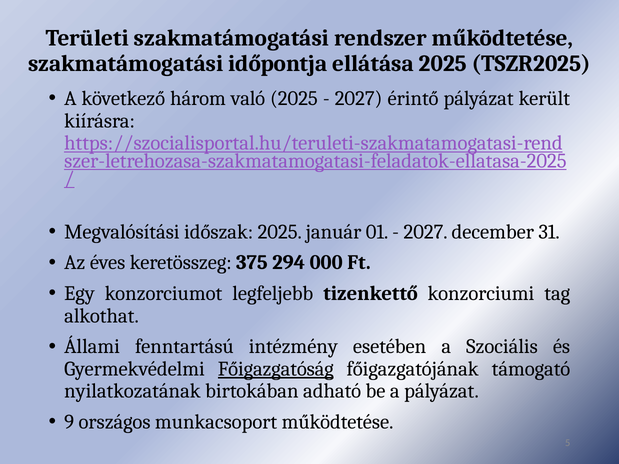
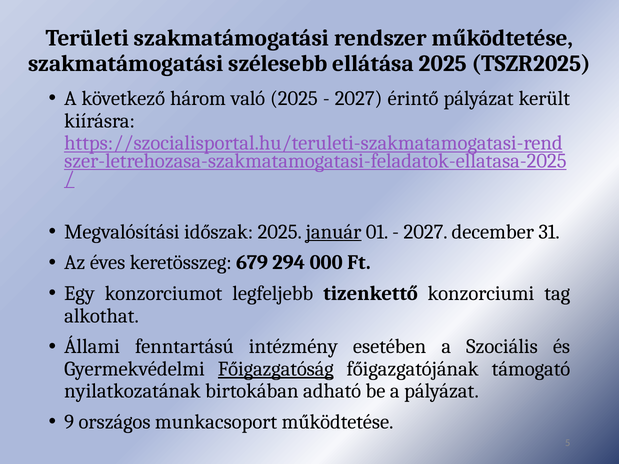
időpontja: időpontja -> szélesebb (278, 63)
január underline: none -> present (334, 232)
375: 375 -> 679 (252, 263)
